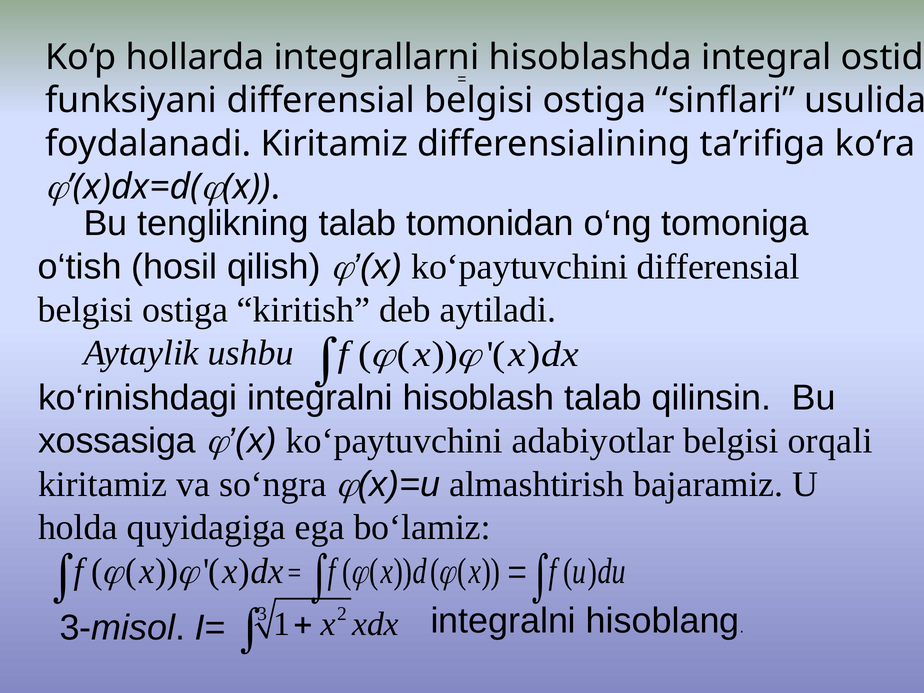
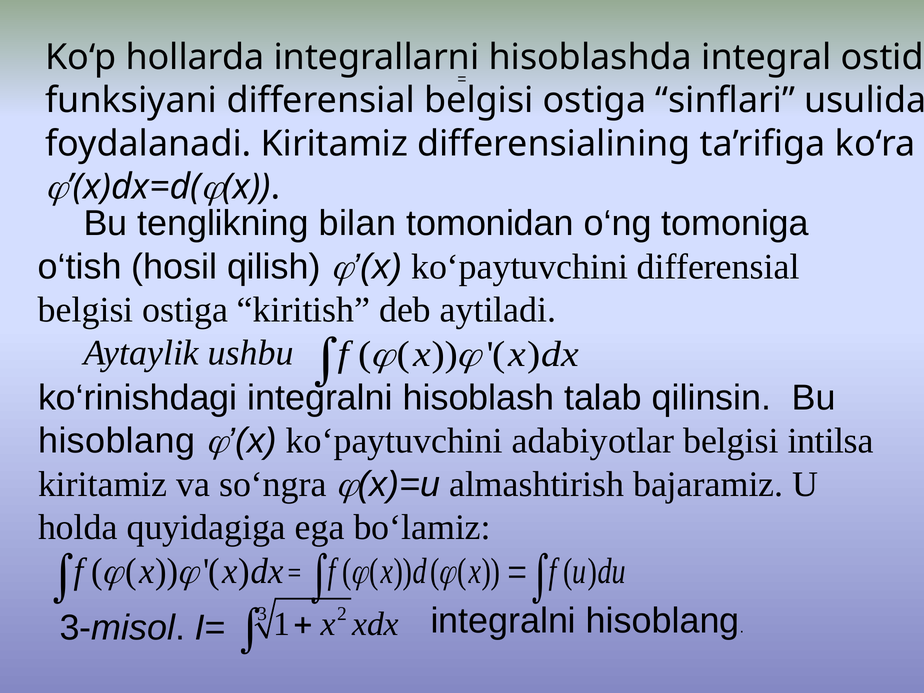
tenglikning talab: talab -> bilan (357, 224)
xossasiga: xossasiga -> hisoblang (117, 441)
orqali: orqali -> intilsa (831, 441)
